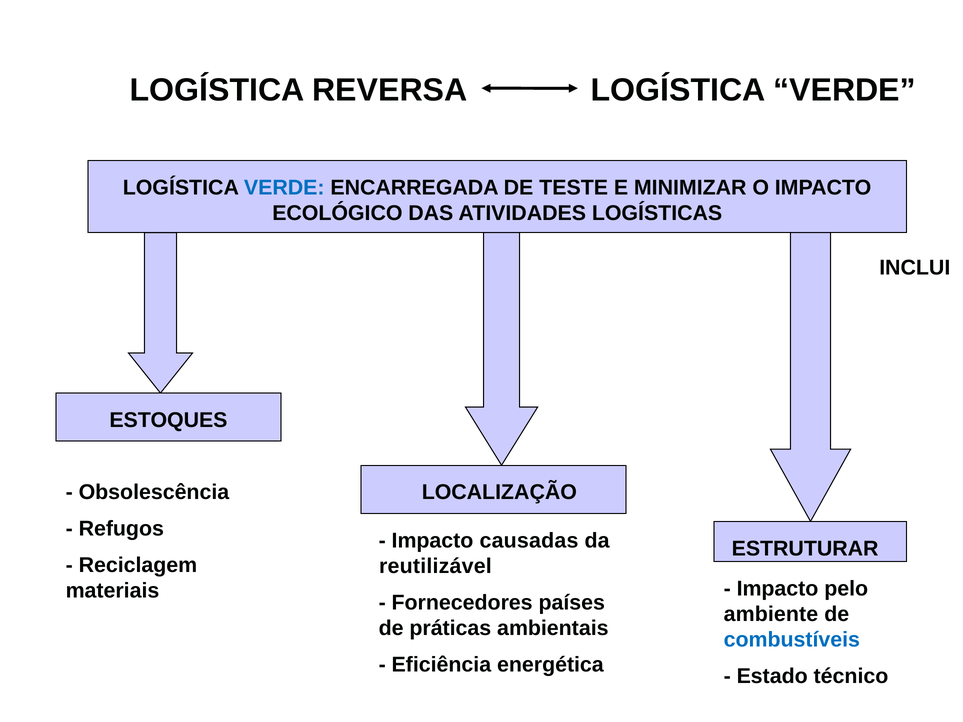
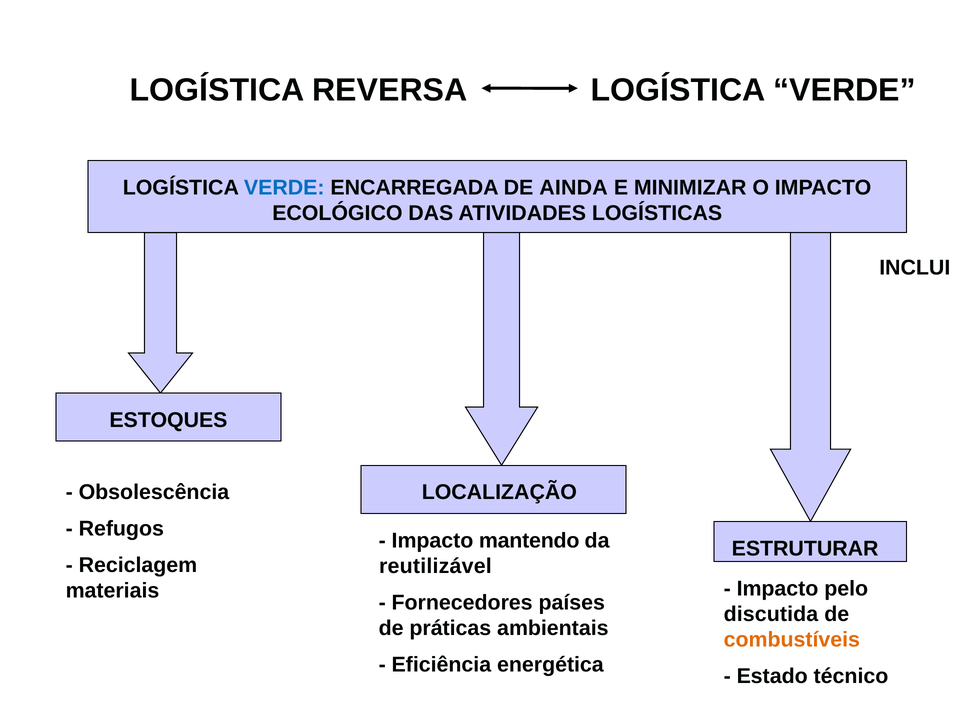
TESTE: TESTE -> AINDA (574, 188)
causadas: causadas -> mantendo (529, 541)
ambiente: ambiente -> discutida (771, 614)
combustíveis colour: blue -> orange (792, 640)
